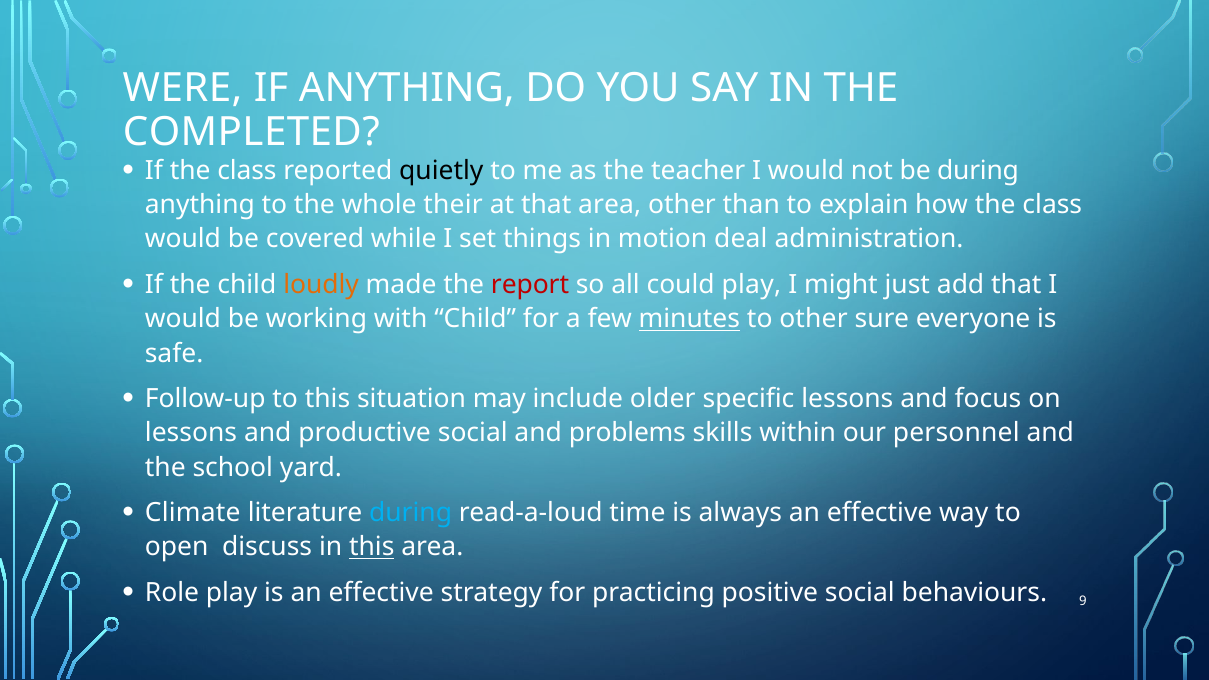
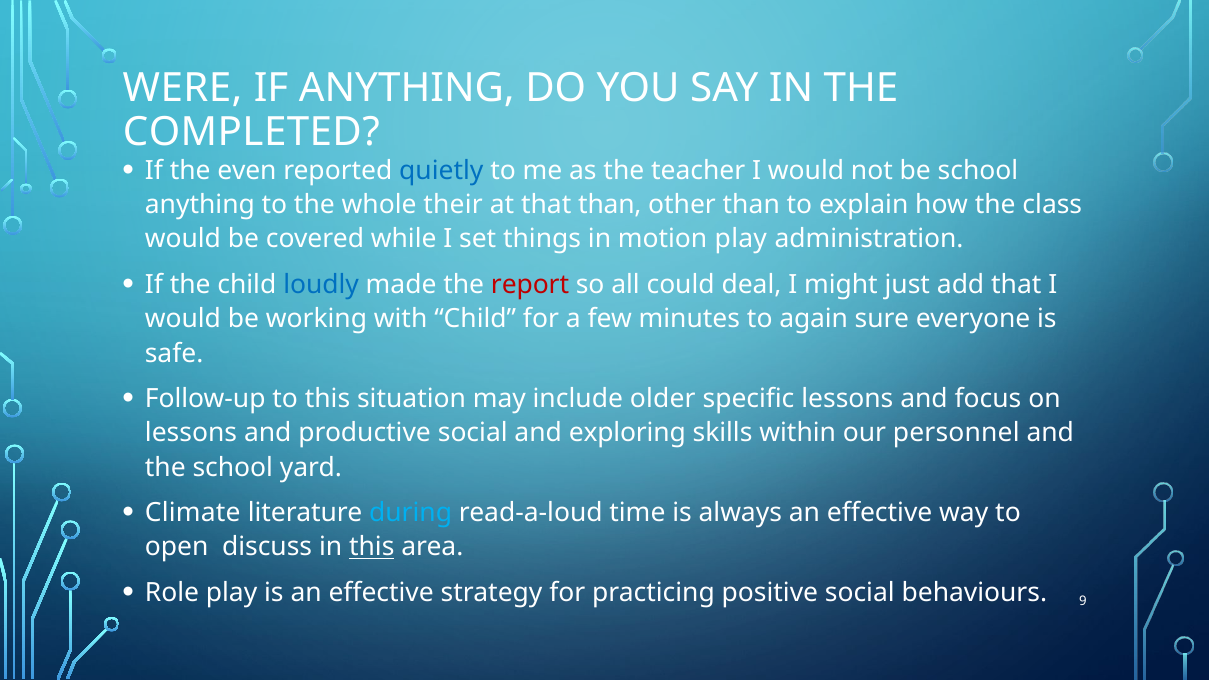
If the class: class -> even (247, 171)
quietly colour: black -> blue (441, 171)
be during: during -> school (978, 171)
that area: area -> than (610, 205)
motion deal: deal -> play (741, 239)
loudly colour: orange -> blue (321, 285)
could play: play -> deal (752, 285)
minutes underline: present -> none (689, 319)
to other: other -> again (814, 319)
problems: problems -> exploring (627, 433)
